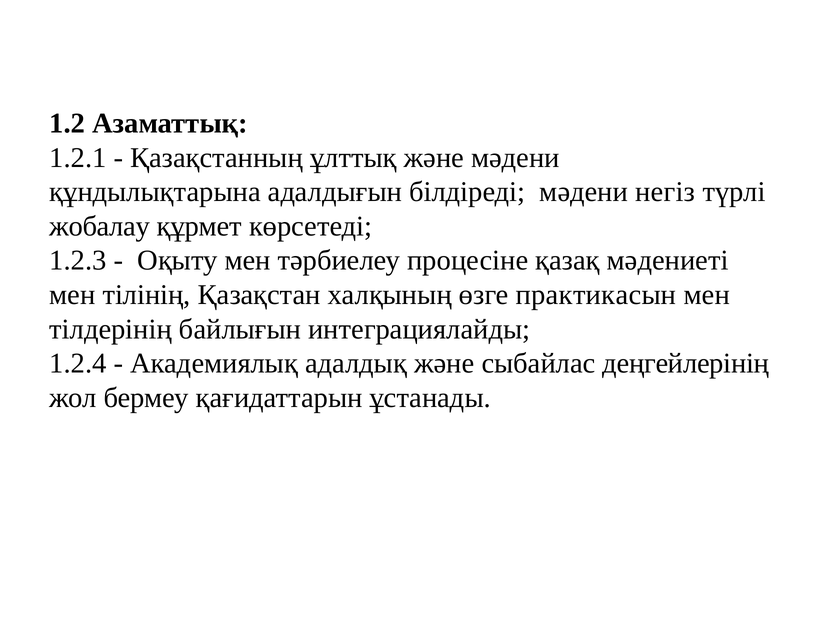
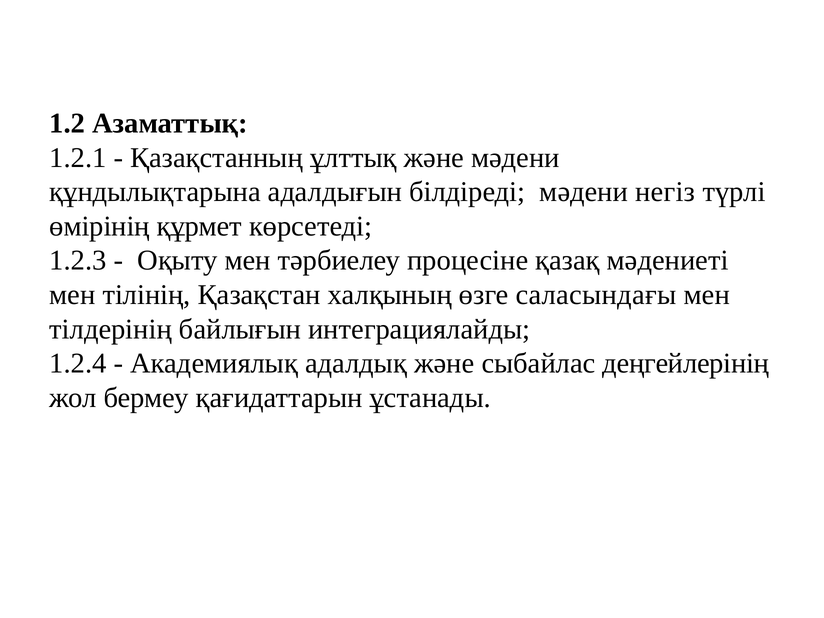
жобалау: жобалау -> өмірінің (100, 226)
практикасын: практикасын -> саласындағы (596, 295)
